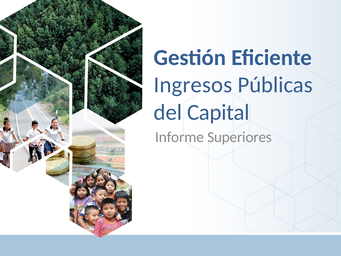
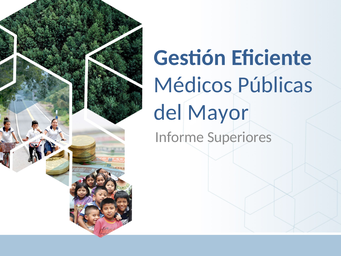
Ingresos: Ingresos -> Médicos (193, 85)
Capital: Capital -> Mayor (218, 112)
